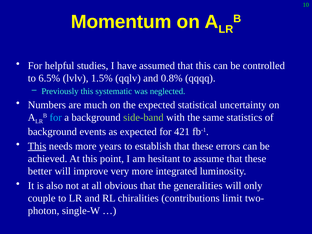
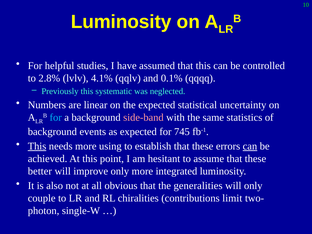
Momentum: Momentum -> Luminosity (121, 22)
6.5%: 6.5% -> 2.8% (49, 78)
1.5%: 1.5% -> 4.1% (102, 78)
0.8%: 0.8% -> 0.1% (172, 78)
much: much -> linear (96, 105)
side-band colour: light green -> pink (143, 117)
421: 421 -> 745 (182, 132)
years: years -> using (110, 146)
can underline: none -> present (250, 146)
improve very: very -> only (120, 171)
